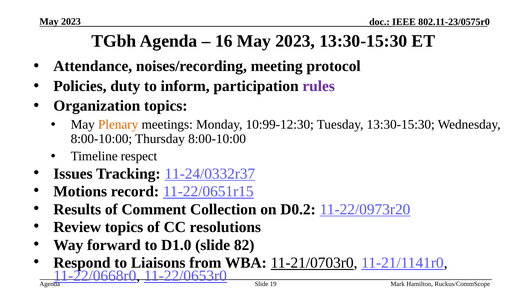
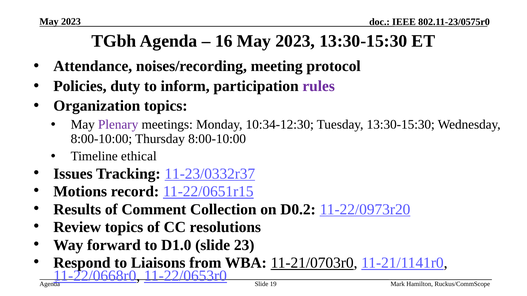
Plenary colour: orange -> purple (118, 125)
10:99-12:30: 10:99-12:30 -> 10:34-12:30 (280, 125)
respect: respect -> ethical (139, 156)
11-24/0332r37: 11-24/0332r37 -> 11-23/0332r37 (210, 174)
82: 82 -> 23 (244, 245)
